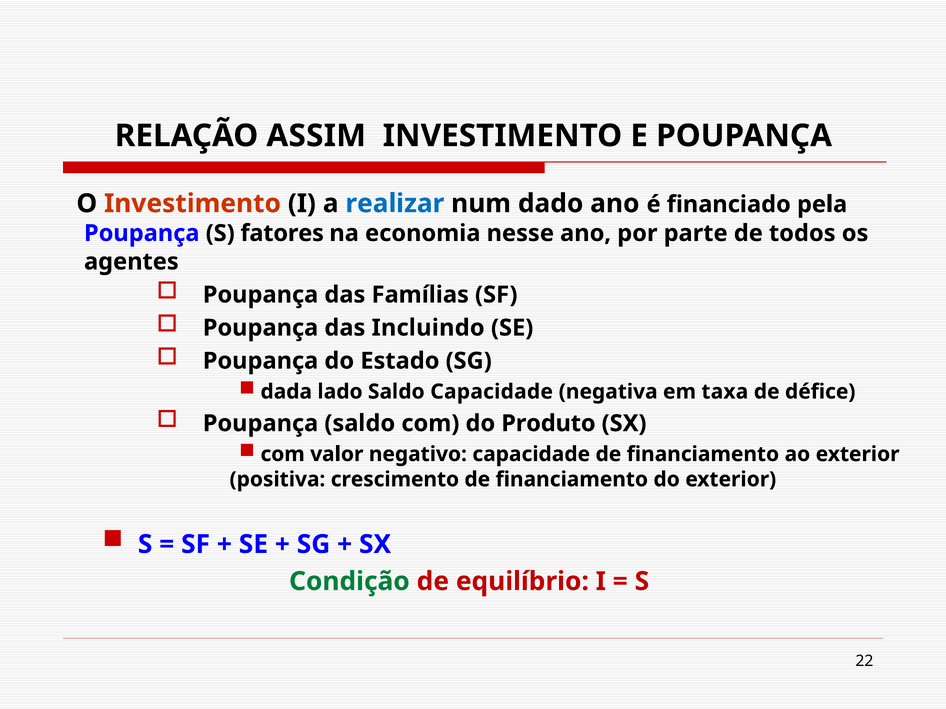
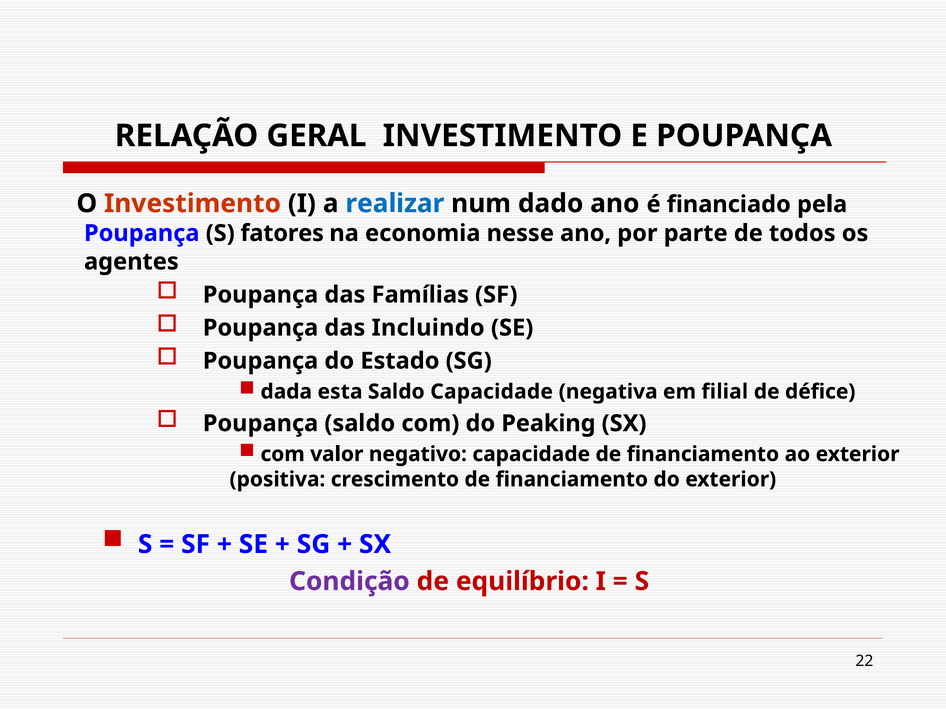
ASSIM: ASSIM -> GERAL (316, 136)
lado: lado -> esta (340, 392)
taxa: taxa -> filial (725, 392)
Produto: Produto -> Peaking (548, 424)
Condição colour: green -> purple (349, 582)
